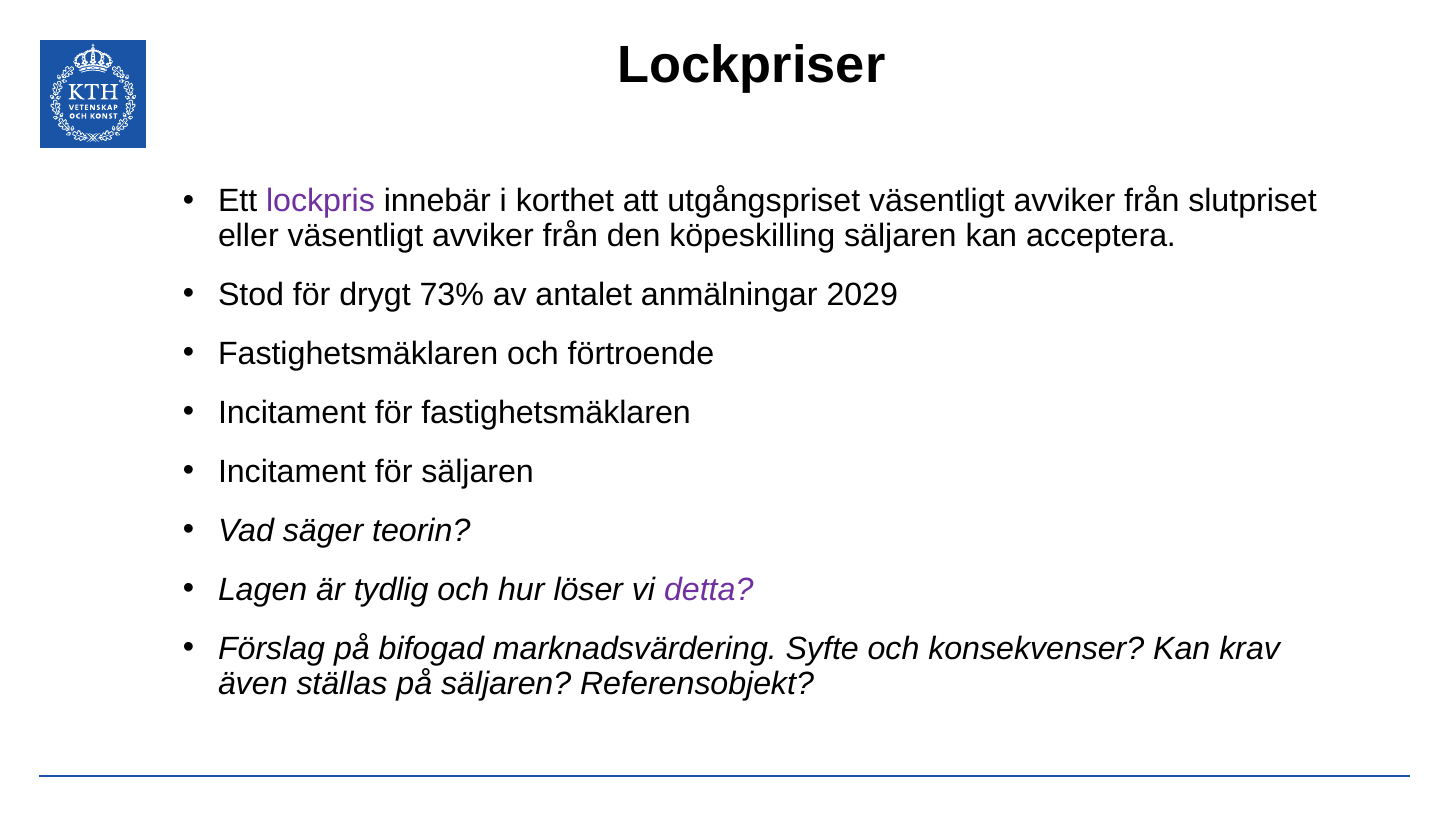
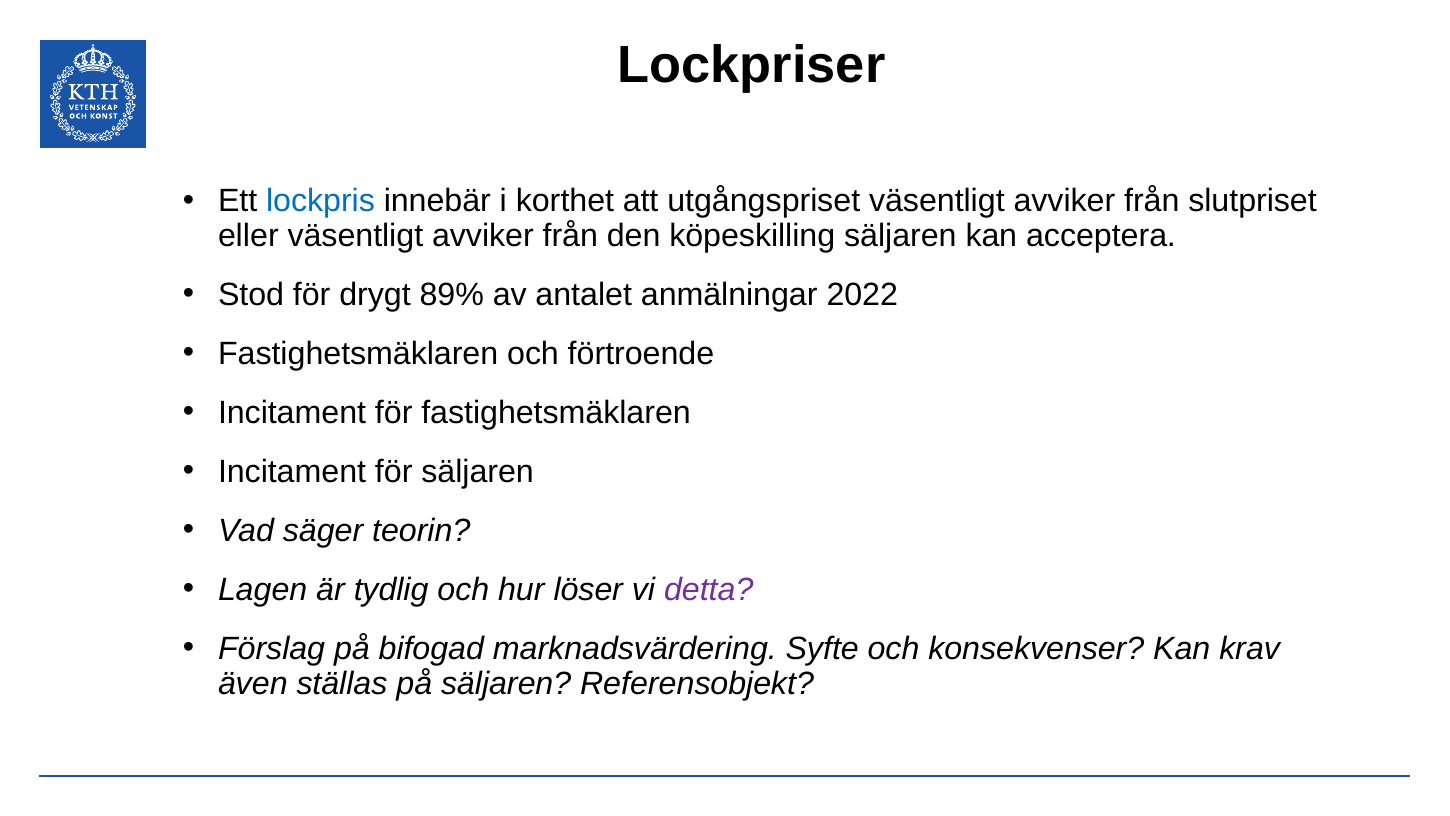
lockpris colour: purple -> blue (321, 201)
73%: 73% -> 89% (452, 295)
2029: 2029 -> 2022 (862, 295)
